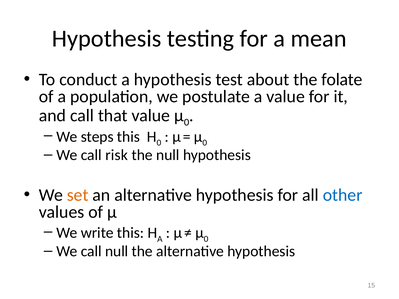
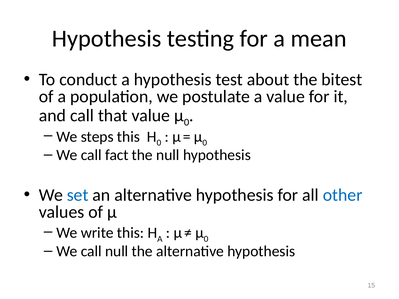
folate: folate -> bitest (342, 80)
risk: risk -> fact (117, 155)
set colour: orange -> blue (78, 195)
